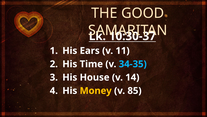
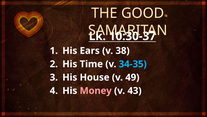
11: 11 -> 38 (123, 50)
14: 14 -> 49 (132, 77)
Money colour: yellow -> pink (96, 90)
85: 85 -> 43 (135, 90)
